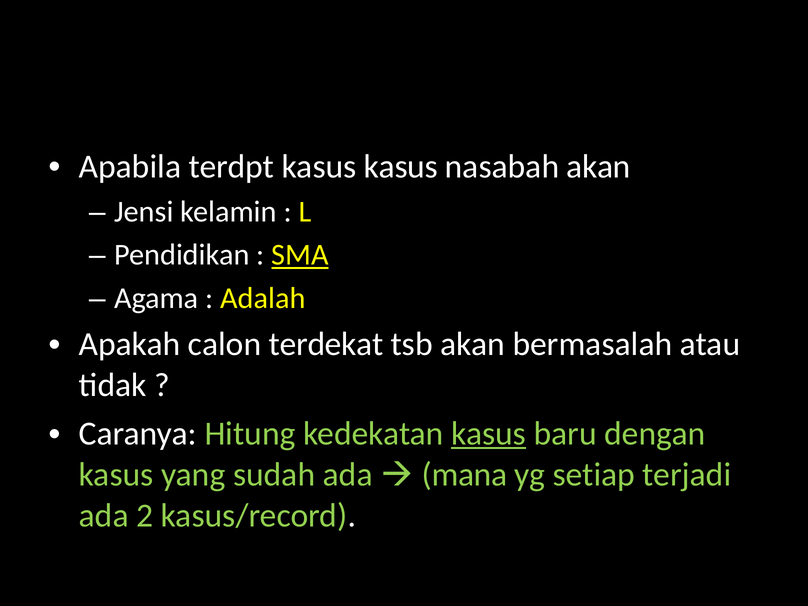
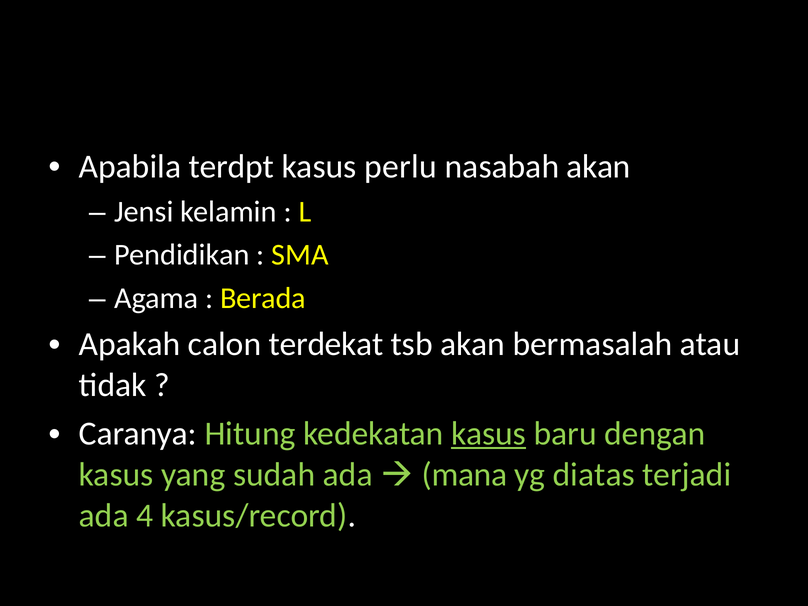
kasus kasus: kasus -> perlu (400, 166)
SMA underline: present -> none (300, 255)
Adalah: Adalah -> Berada (263, 298)
setiap: setiap -> diatas (594, 475)
2: 2 -> 4 (145, 516)
